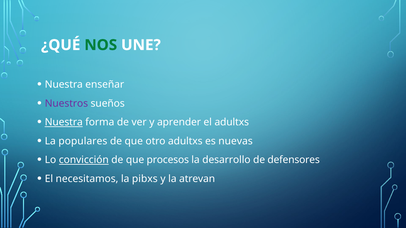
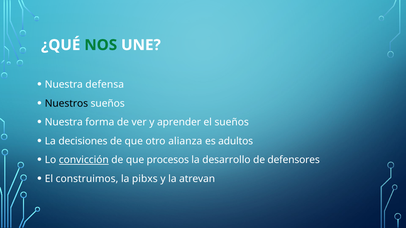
enseñar: enseñar -> defensa (105, 85)
Nuestros colour: purple -> black (66, 104)
Nuestra underline: present -> none (64, 122)
el adultxs: adultxs -> sueños (232, 122)
populares: populares -> decisiones (83, 141)
otro adultxs: adultxs -> alianza (185, 141)
nuevas: nuevas -> adultos (236, 141)
necesitamos: necesitamos -> construimos (87, 179)
